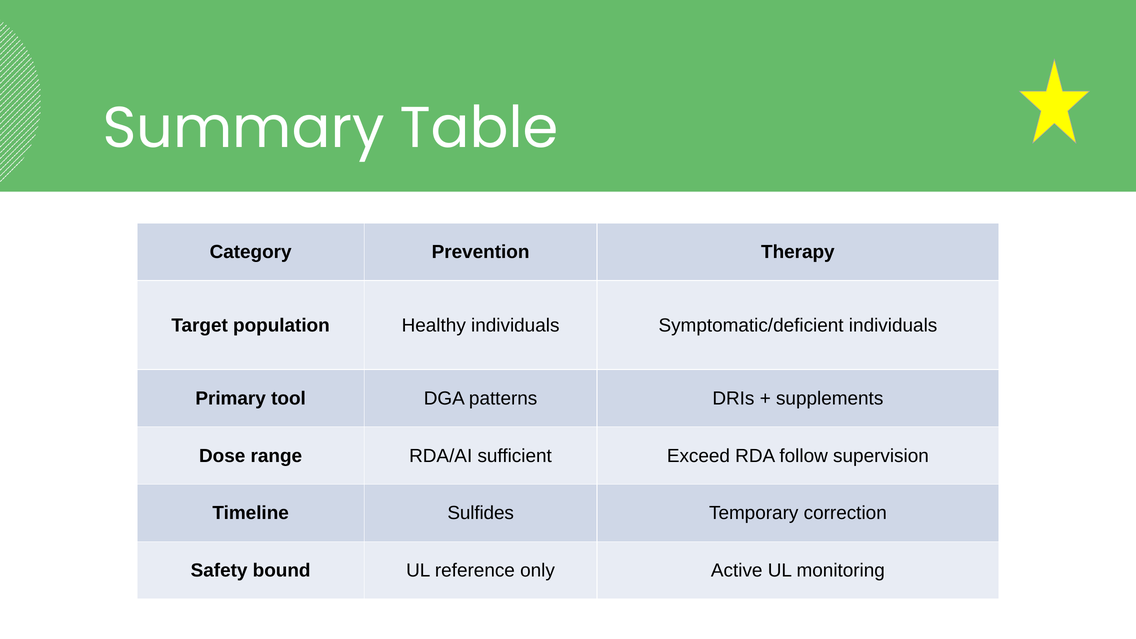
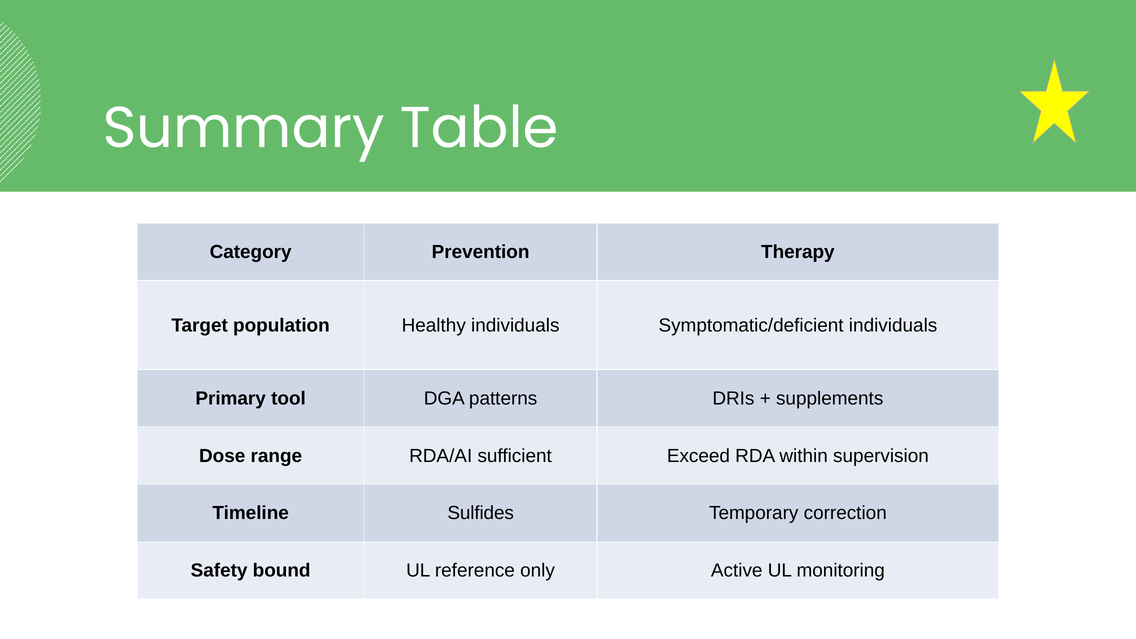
follow: follow -> within (804, 456)
